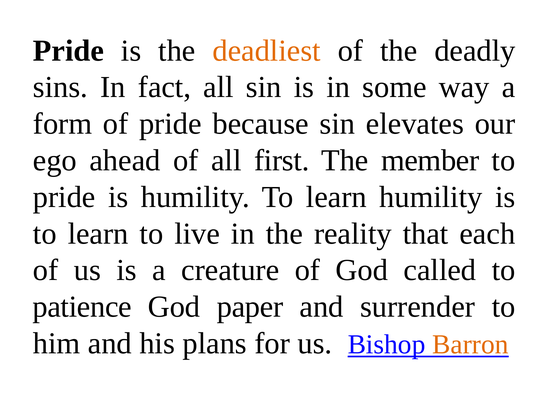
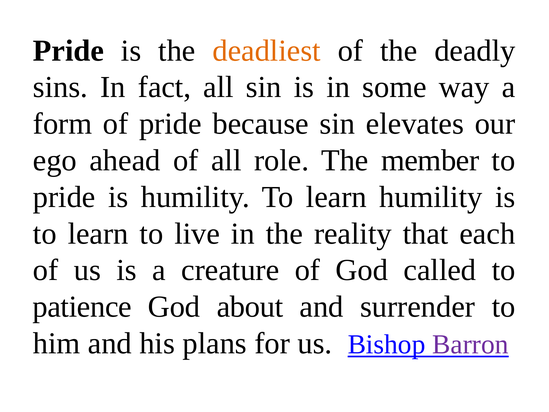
first: first -> role (282, 160)
paper: paper -> about (250, 307)
Barron colour: orange -> purple (470, 344)
